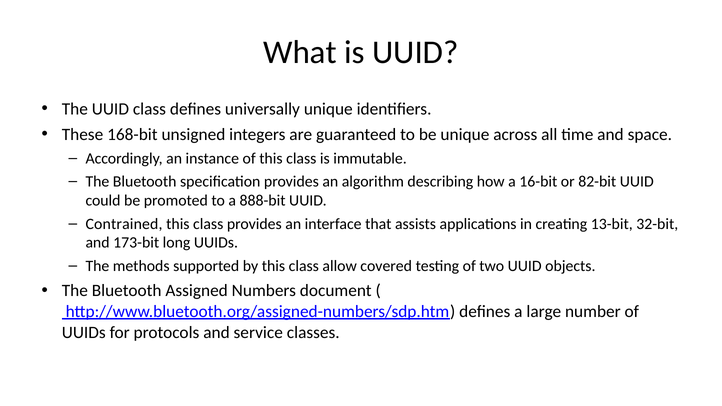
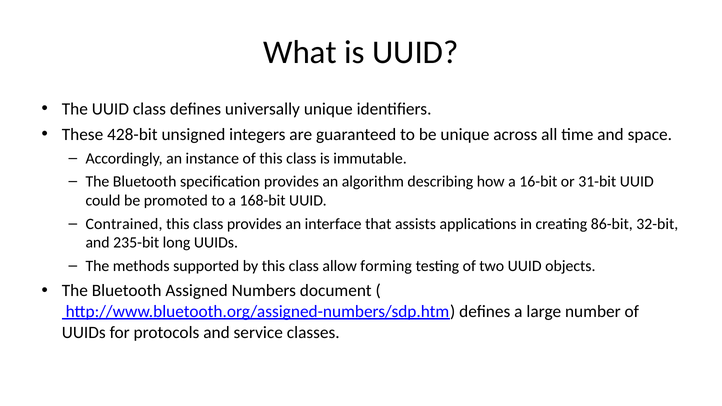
168-bit: 168-bit -> 428-bit (132, 135)
82-bit: 82-bit -> 31-bit (597, 182)
888-bit: 888-bit -> 168-bit (263, 201)
13-bit: 13-bit -> 86-bit (612, 224)
173-bit: 173-bit -> 235-bit (136, 243)
covered: covered -> forming (386, 266)
